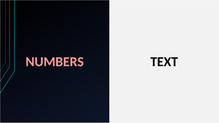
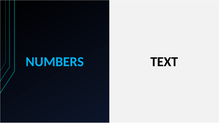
NUMBERS colour: pink -> light blue (55, 62)
